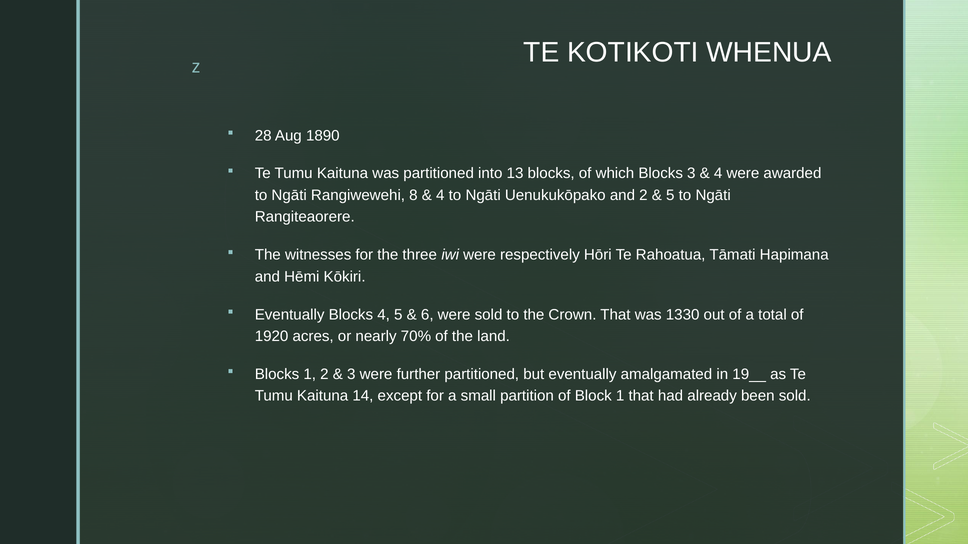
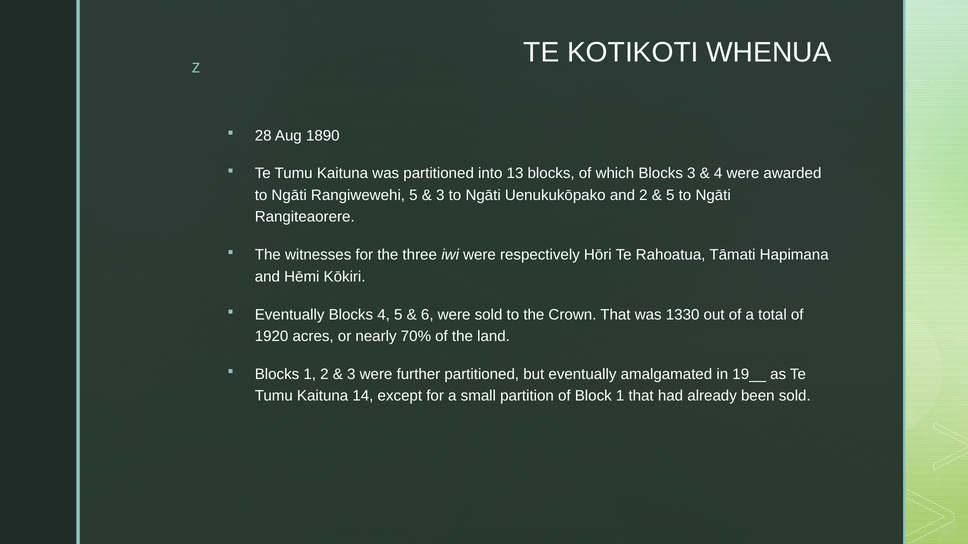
Rangiwewehi 8: 8 -> 5 (413, 195)
4: 4 -> 3 (440, 195)
